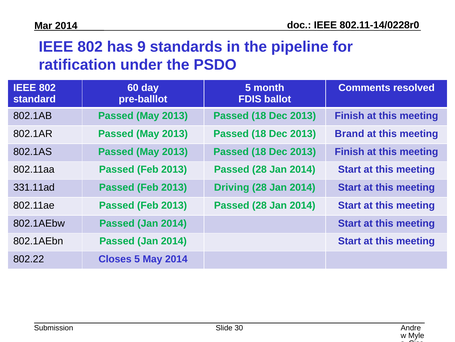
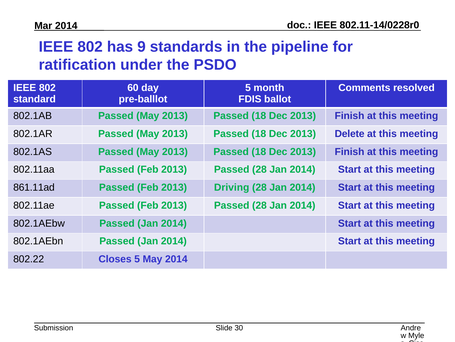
Brand: Brand -> Delete (350, 133)
331.11ad: 331.11ad -> 861.11ad (34, 187)
